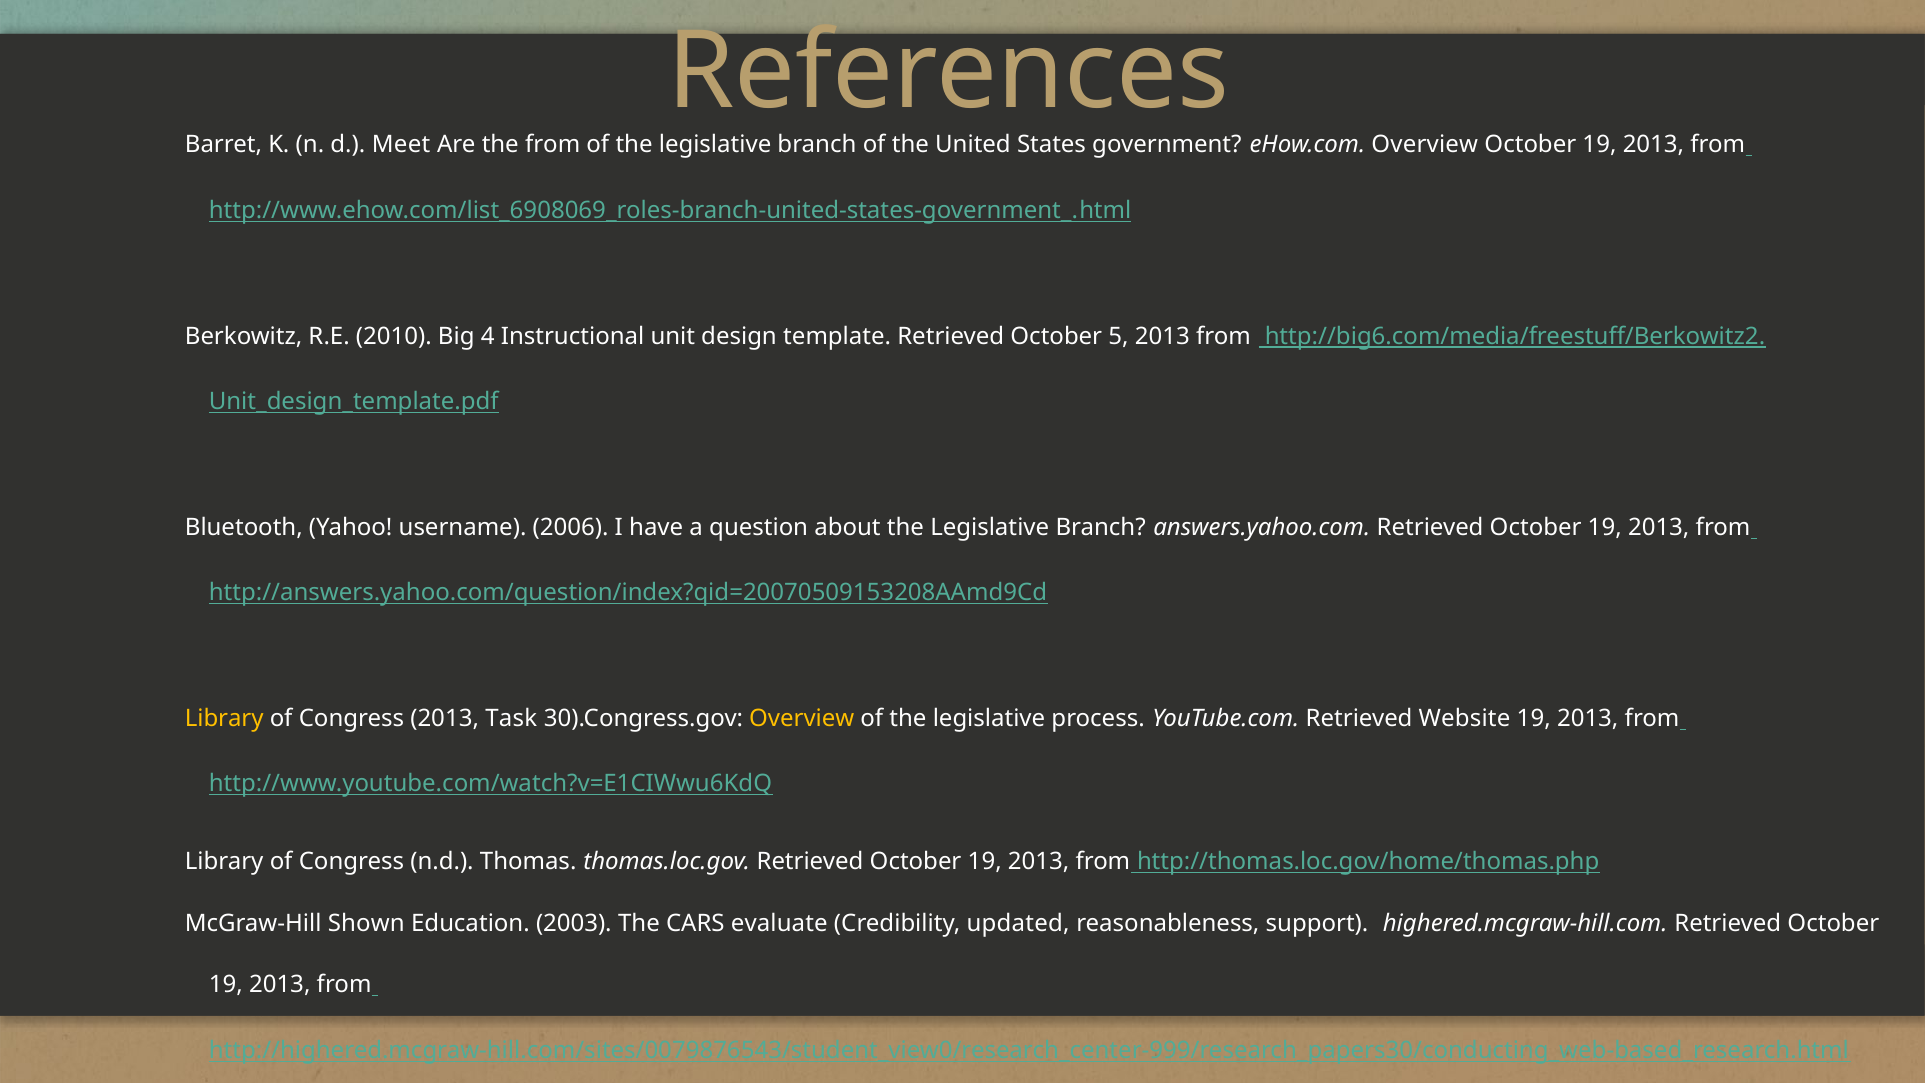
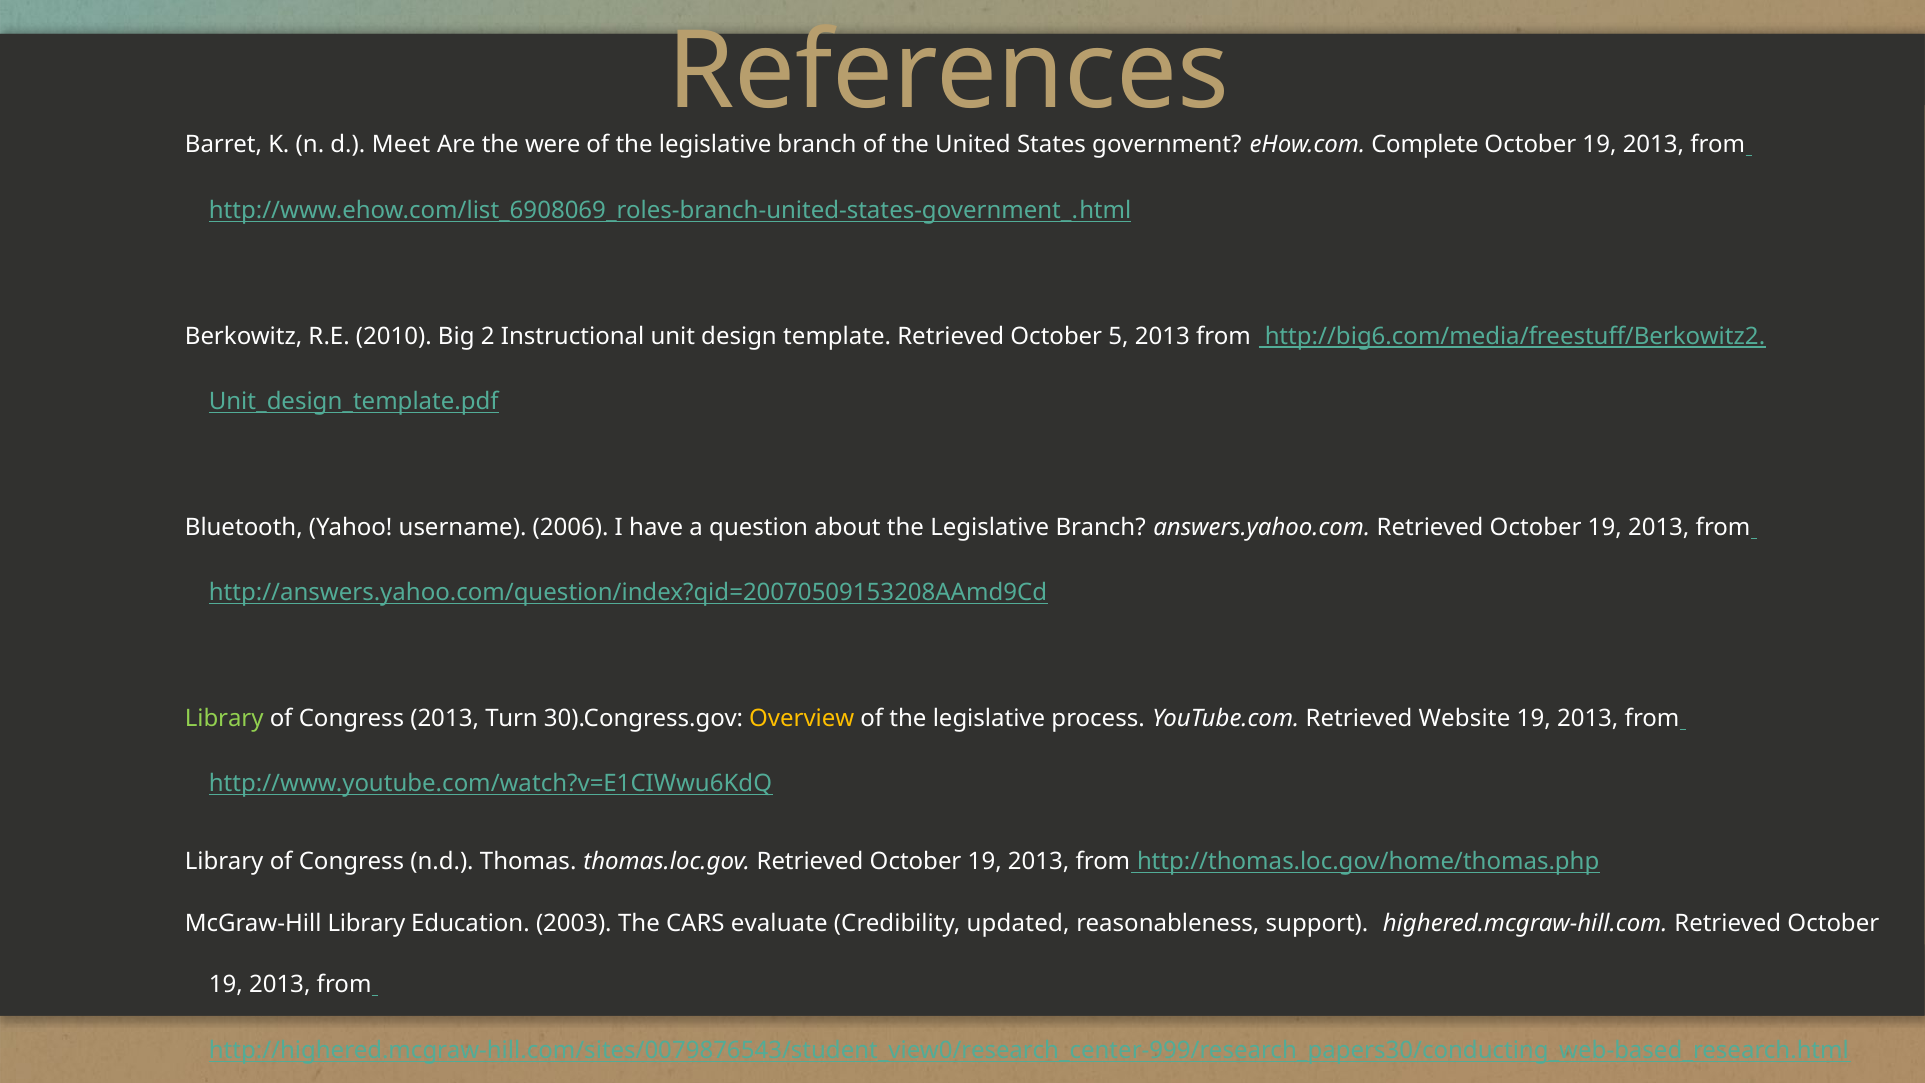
the from: from -> were (553, 145)
eHow.com Overview: Overview -> Complete (1425, 145)
4: 4 -> 2 (488, 336)
Library colour: yellow -> light green (224, 718)
Task: Task -> Turn (512, 718)
McGraw-Hill Shown: Shown -> Library (366, 923)
